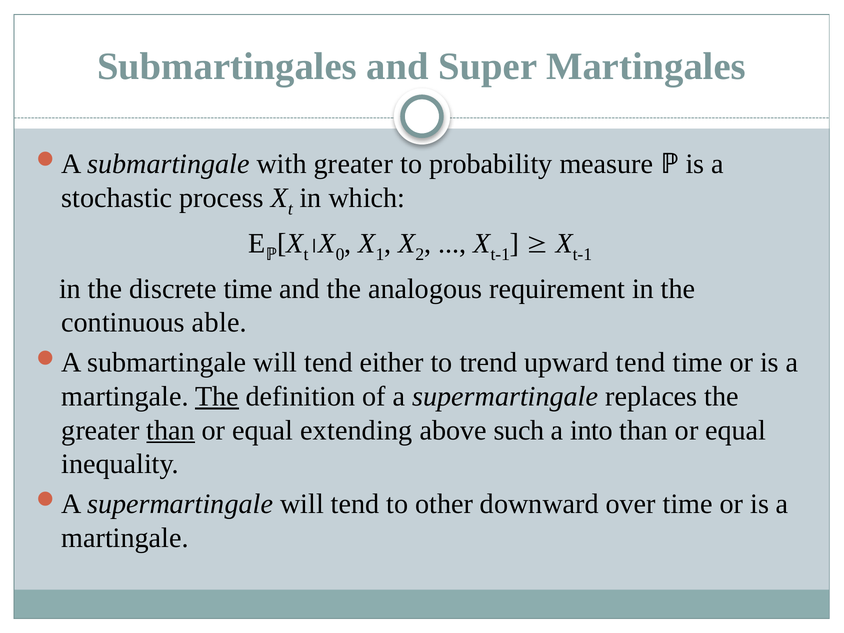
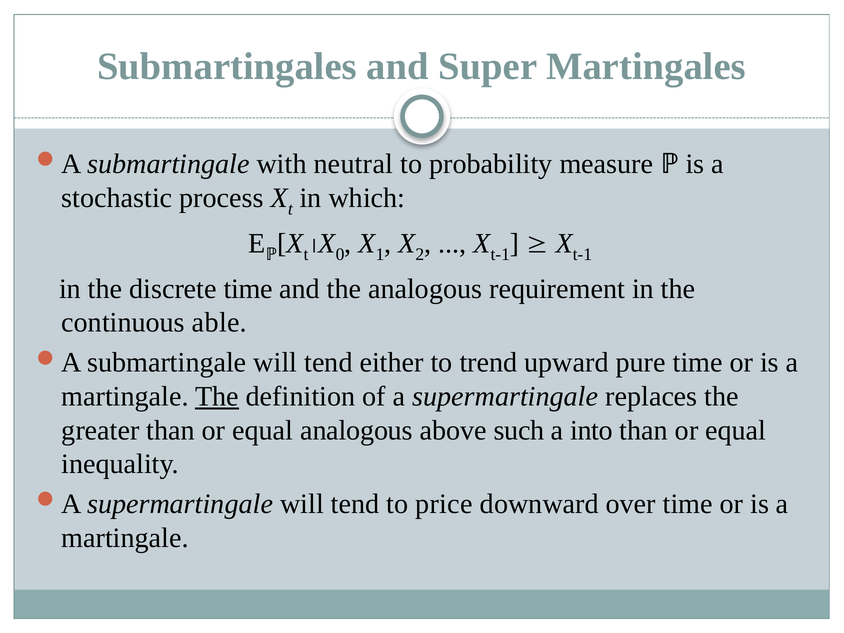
with greater: greater -> neutral (353, 164)
upward tend: tend -> pure (641, 363)
than underline: present -> none (171, 430)
equal extending: extending -> analogous (357, 430)
other: other -> price (444, 504)
